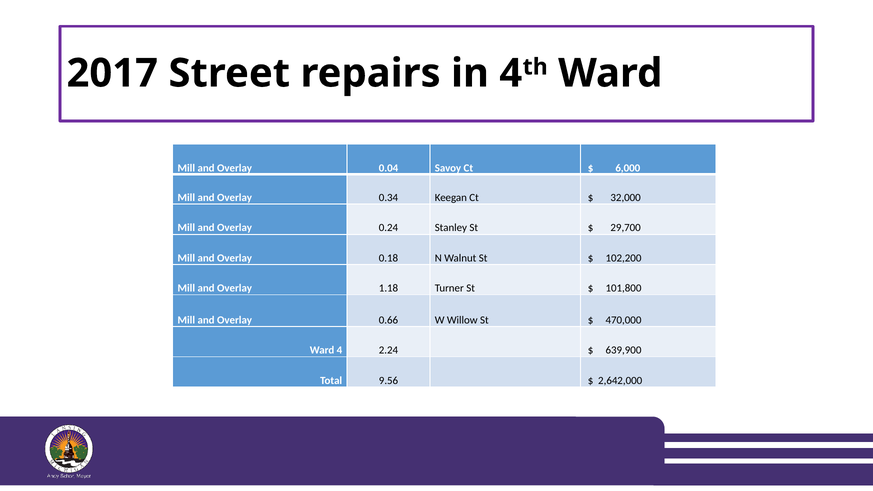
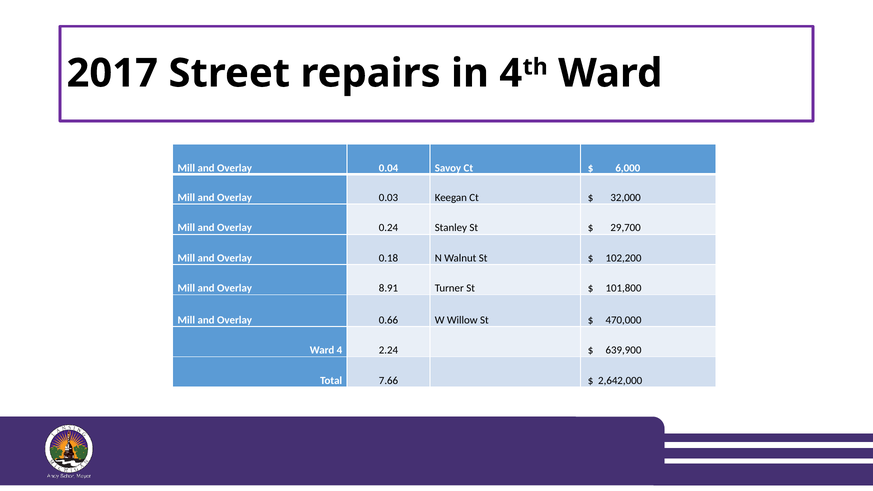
0.34: 0.34 -> 0.03 (389, 198)
1.18: 1.18 -> 8.91 (389, 288)
9.56: 9.56 -> 7.66 (389, 381)
